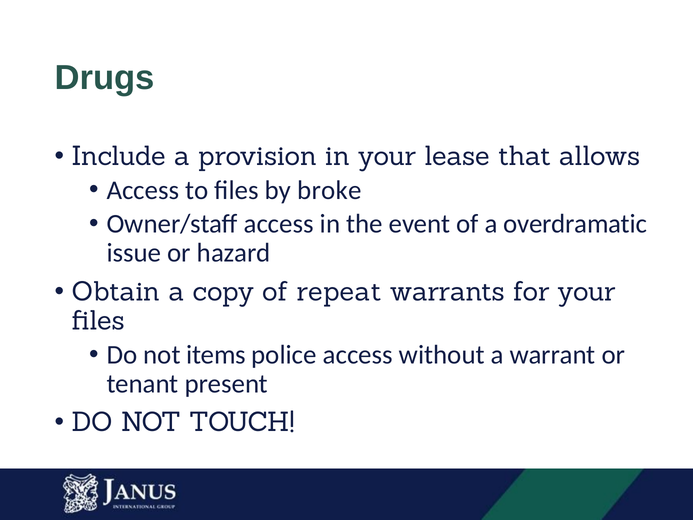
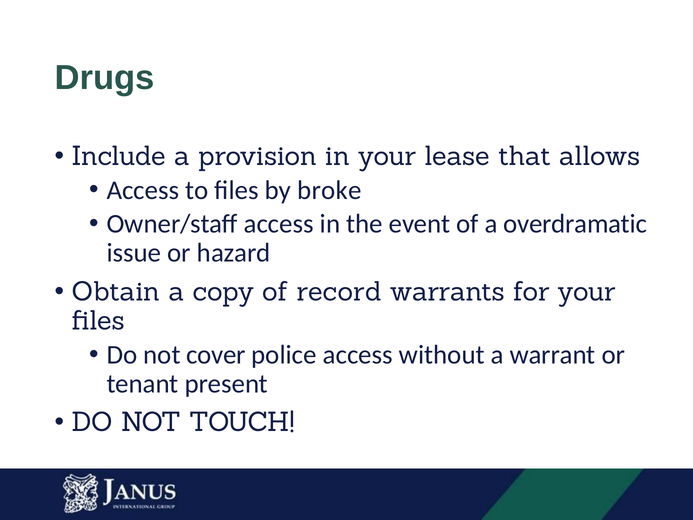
repeat: repeat -> record (339, 292)
items: items -> cover (216, 355)
